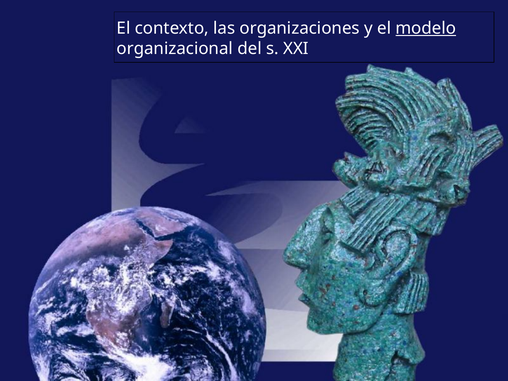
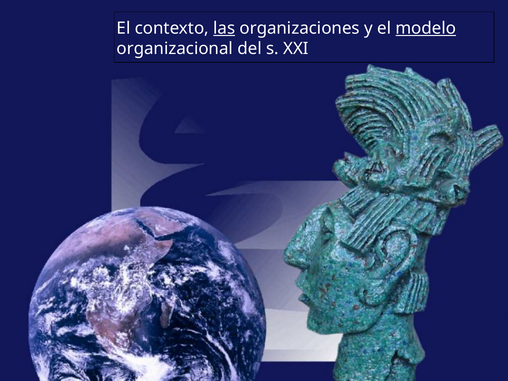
las underline: none -> present (224, 28)
